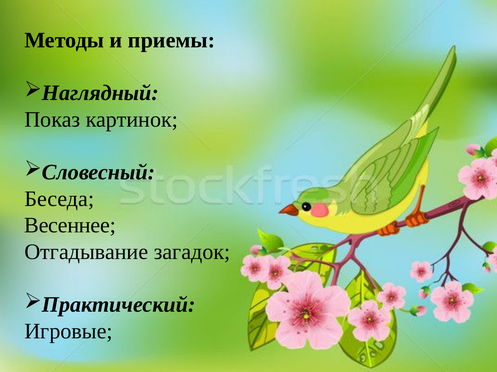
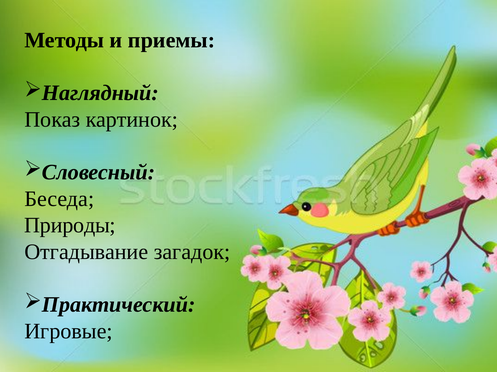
Весеннее: Весеннее -> Природы (70, 226)
